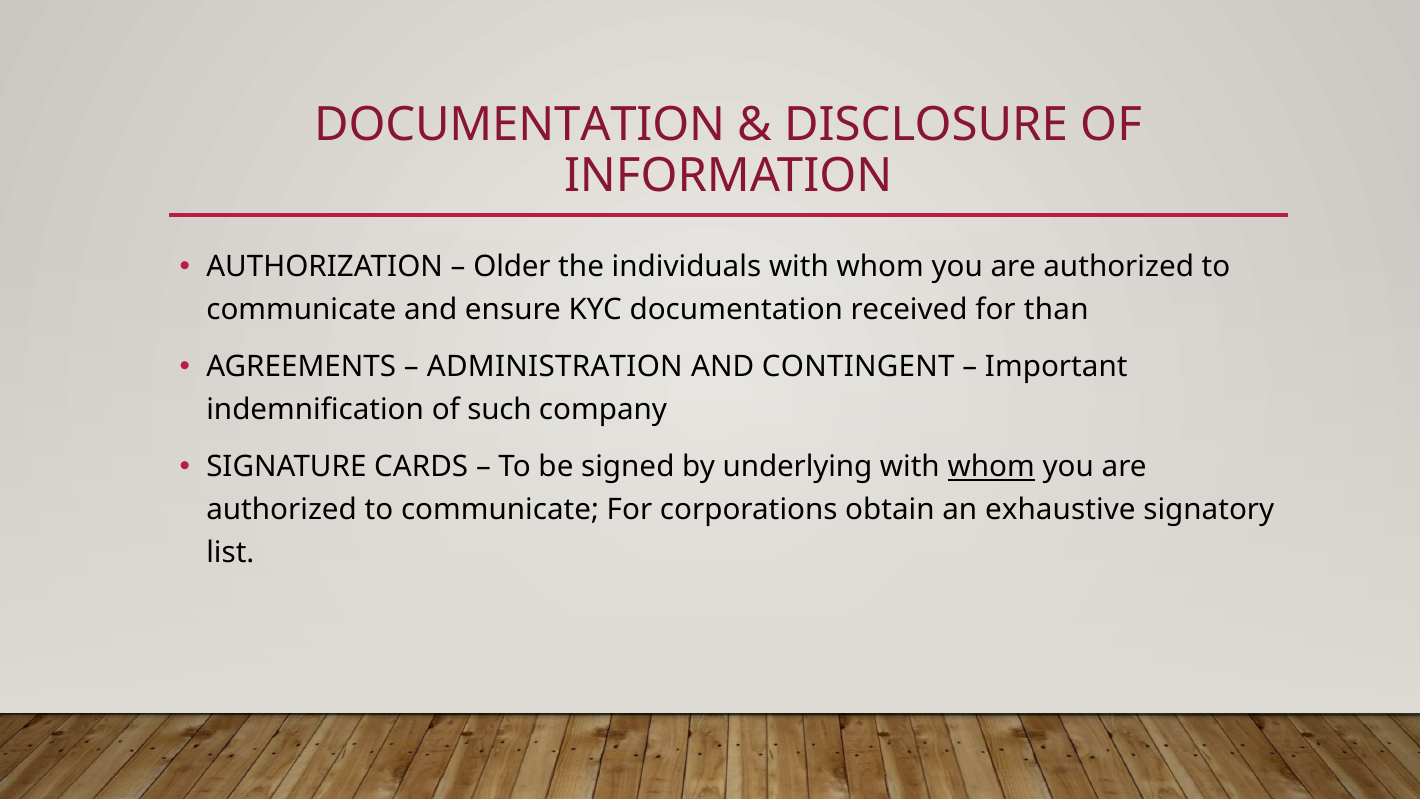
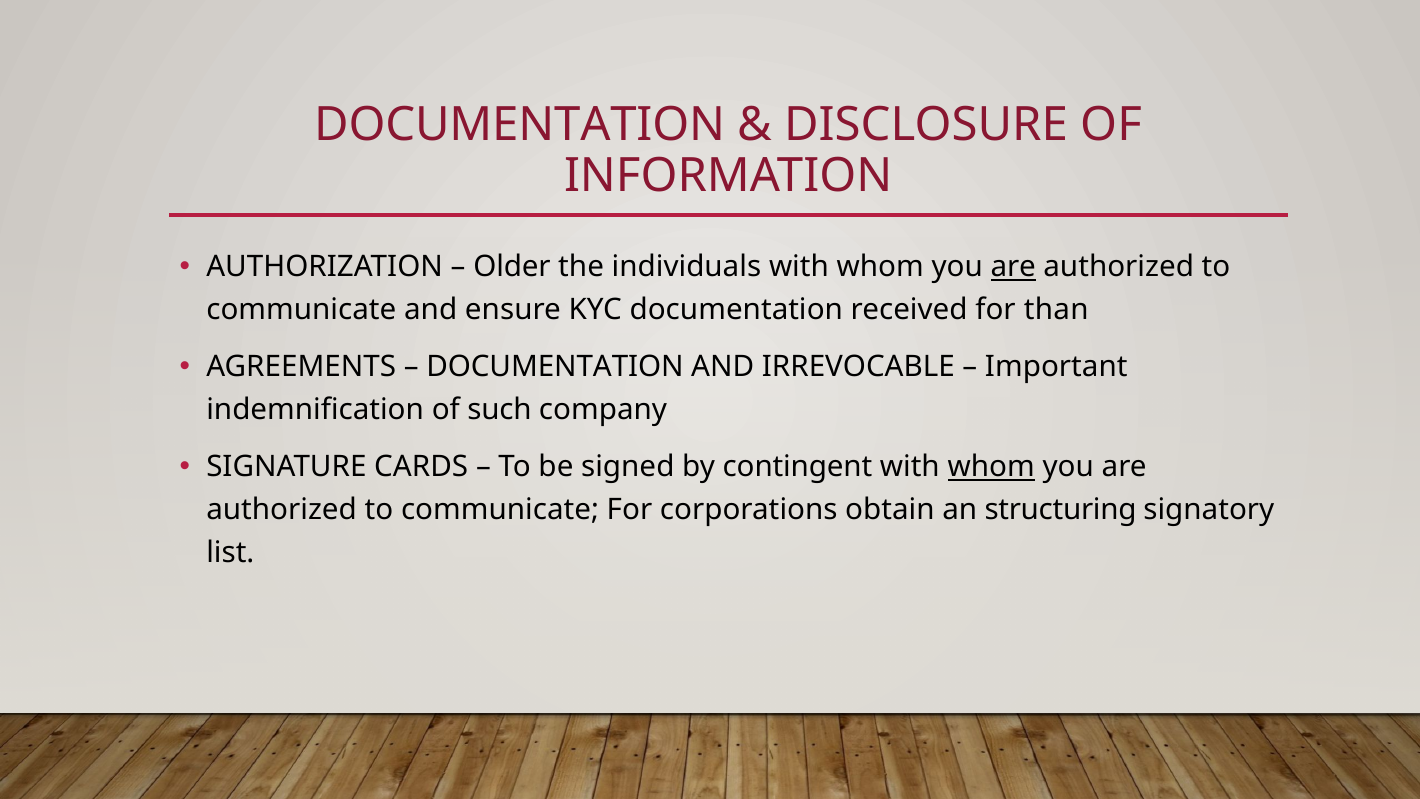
are underline: none -> present (1013, 267)
ADMINISTRATION: ADMINISTRATION -> DOCUMENTATION (555, 367)
CONTINGENT: CONTINGENT -> IRREVOCABLE (858, 367)
underlying: underlying -> contingent (797, 467)
exhaustive: exhaustive -> structuring (1061, 510)
